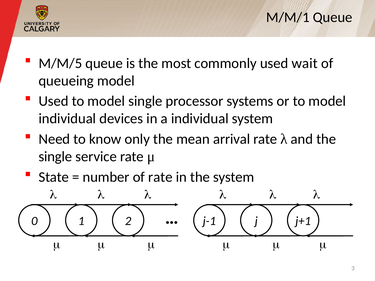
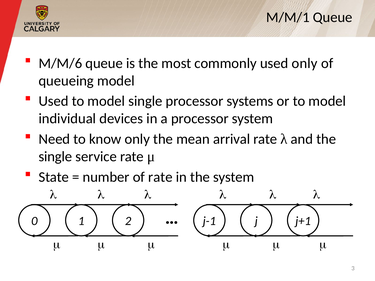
M/M/5: M/M/5 -> M/M/6 (60, 63)
used wait: wait -> only (305, 63)
a individual: individual -> processor (200, 119)
